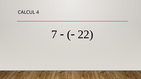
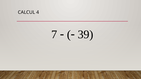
22: 22 -> 39 (85, 35)
